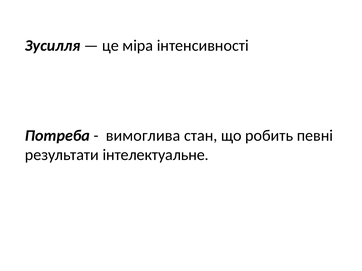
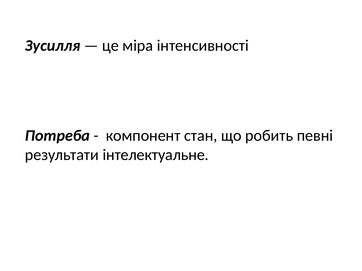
вимоглива: вимоглива -> компонент (143, 136)
